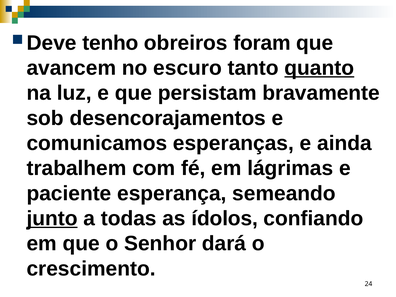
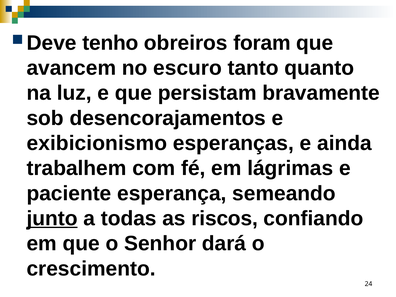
quanto underline: present -> none (319, 68)
comunicamos: comunicamos -> exibicionismo (97, 143)
ídolos: ídolos -> riscos (225, 218)
